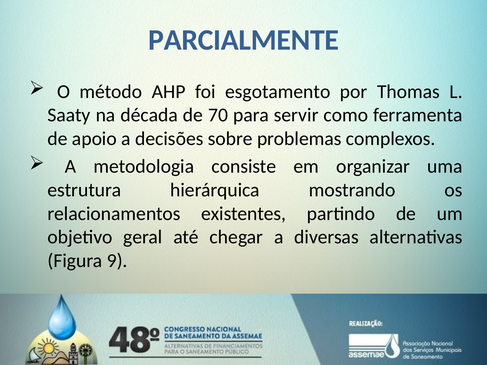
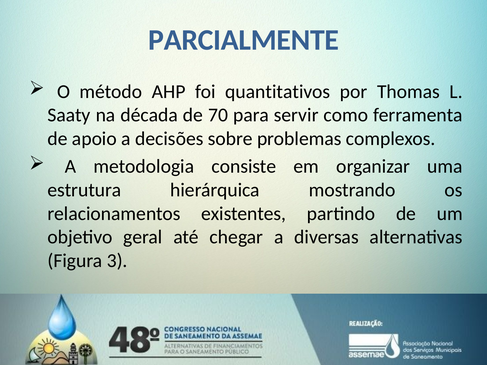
esgotamento: esgotamento -> quantitativos (278, 92)
9: 9 -> 3 (117, 261)
